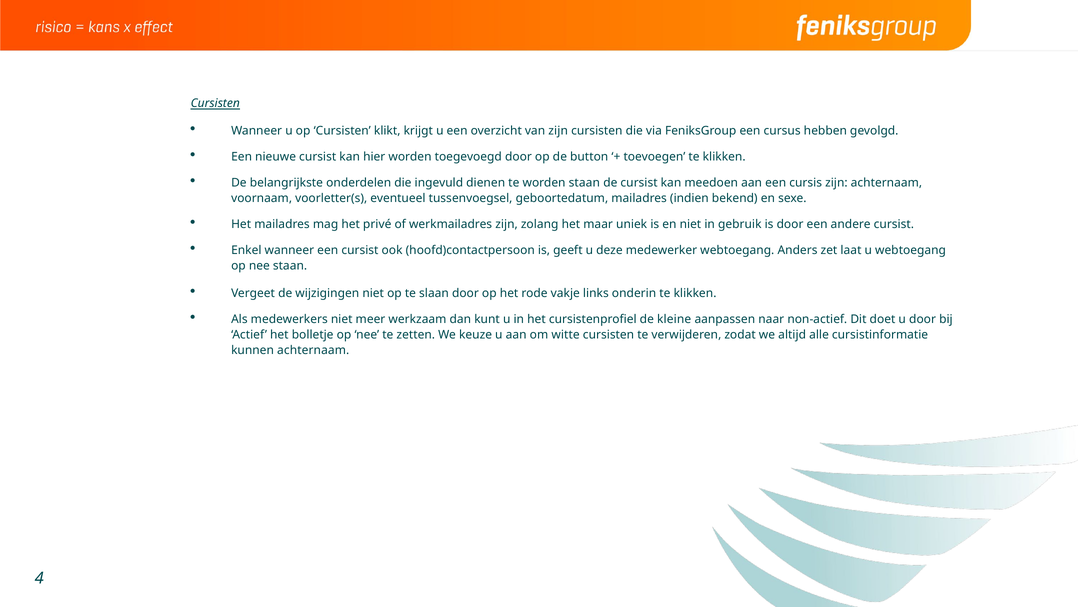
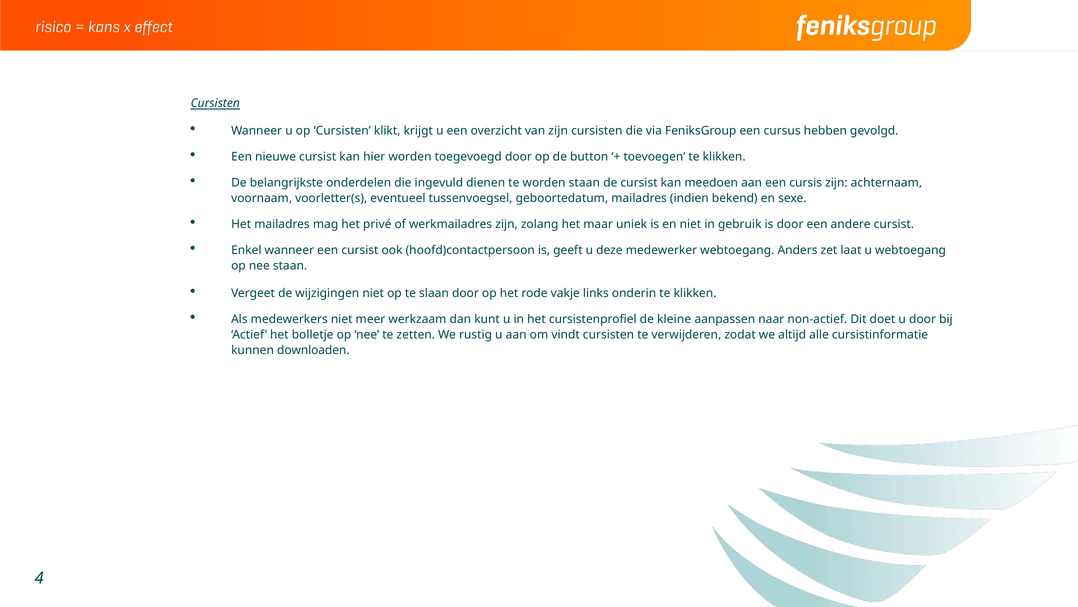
keuze: keuze -> rustig (476, 334)
witte: witte -> vindt (566, 334)
kunnen achternaam: achternaam -> downloaden (313, 350)
